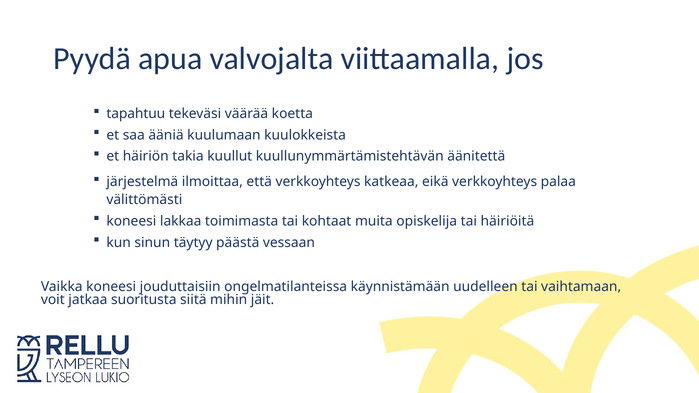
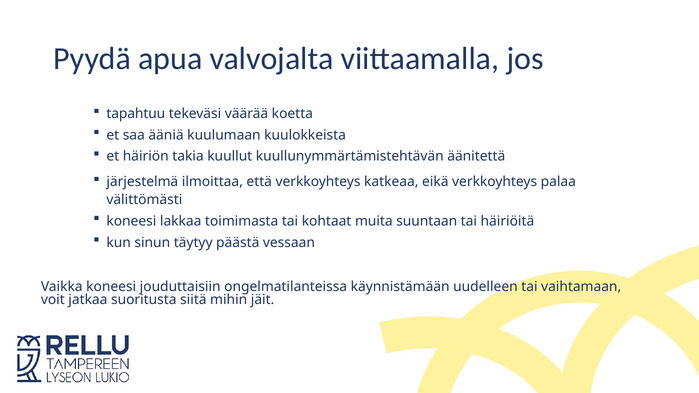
opiskelija: opiskelija -> suuntaan (427, 221)
